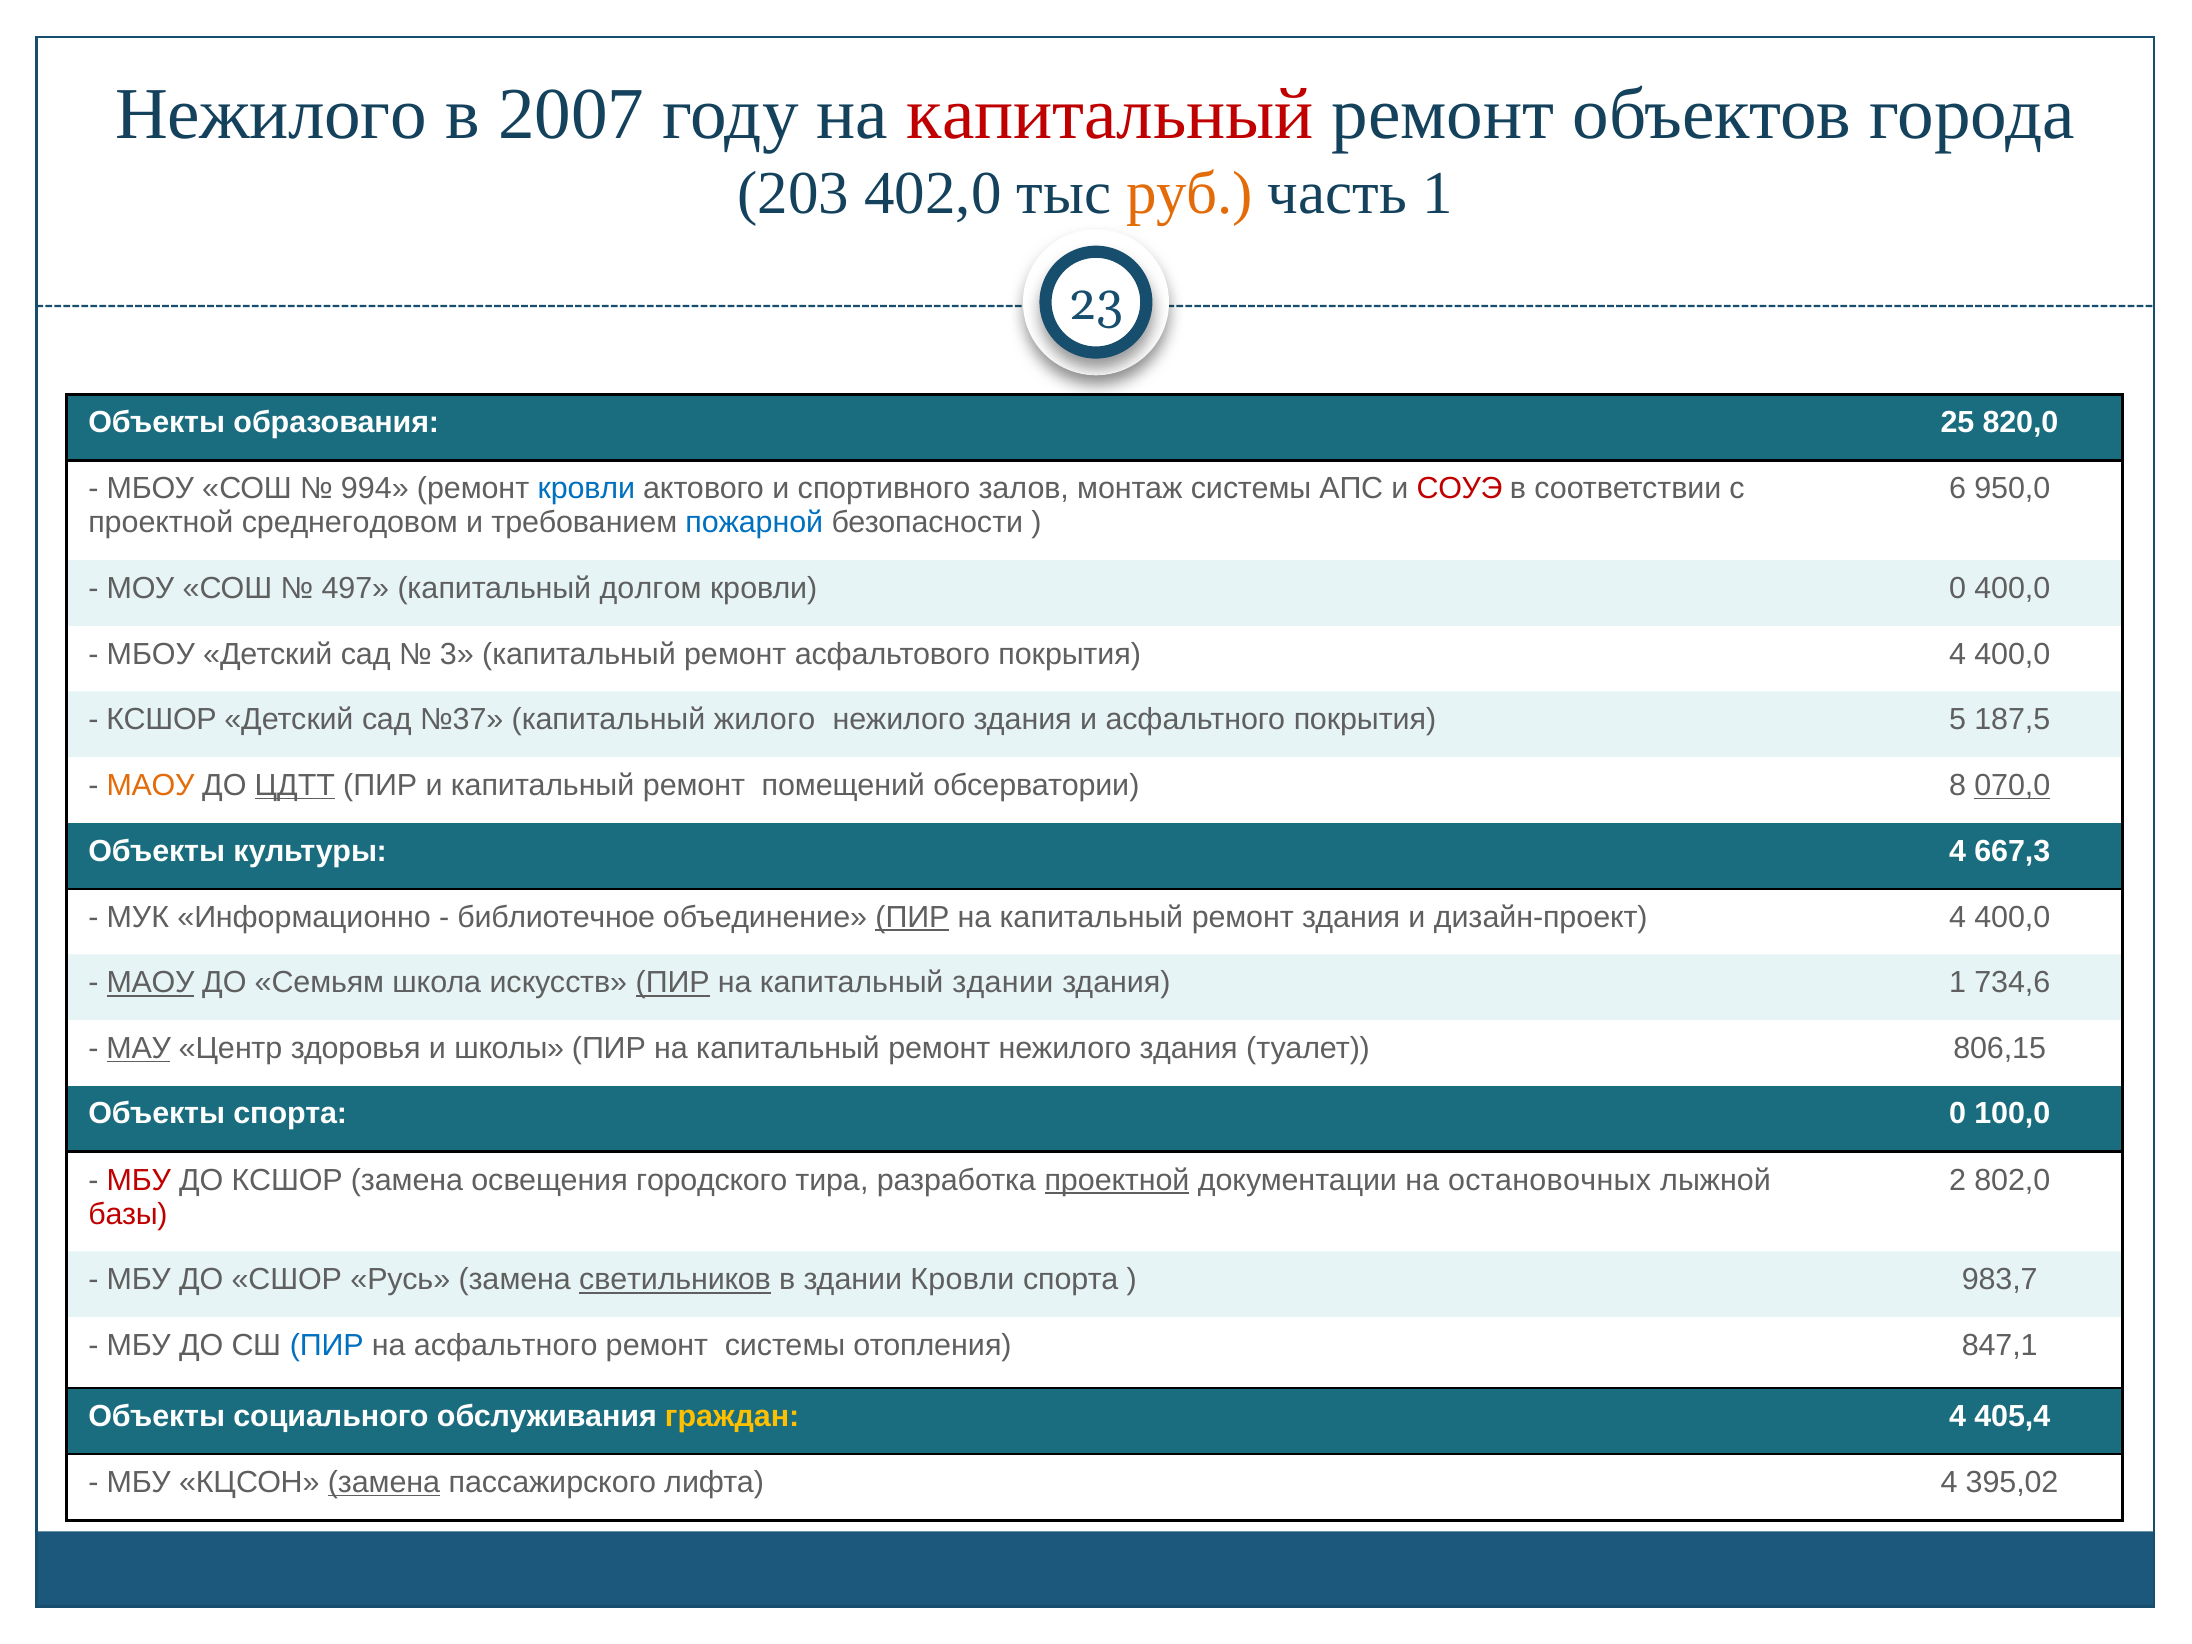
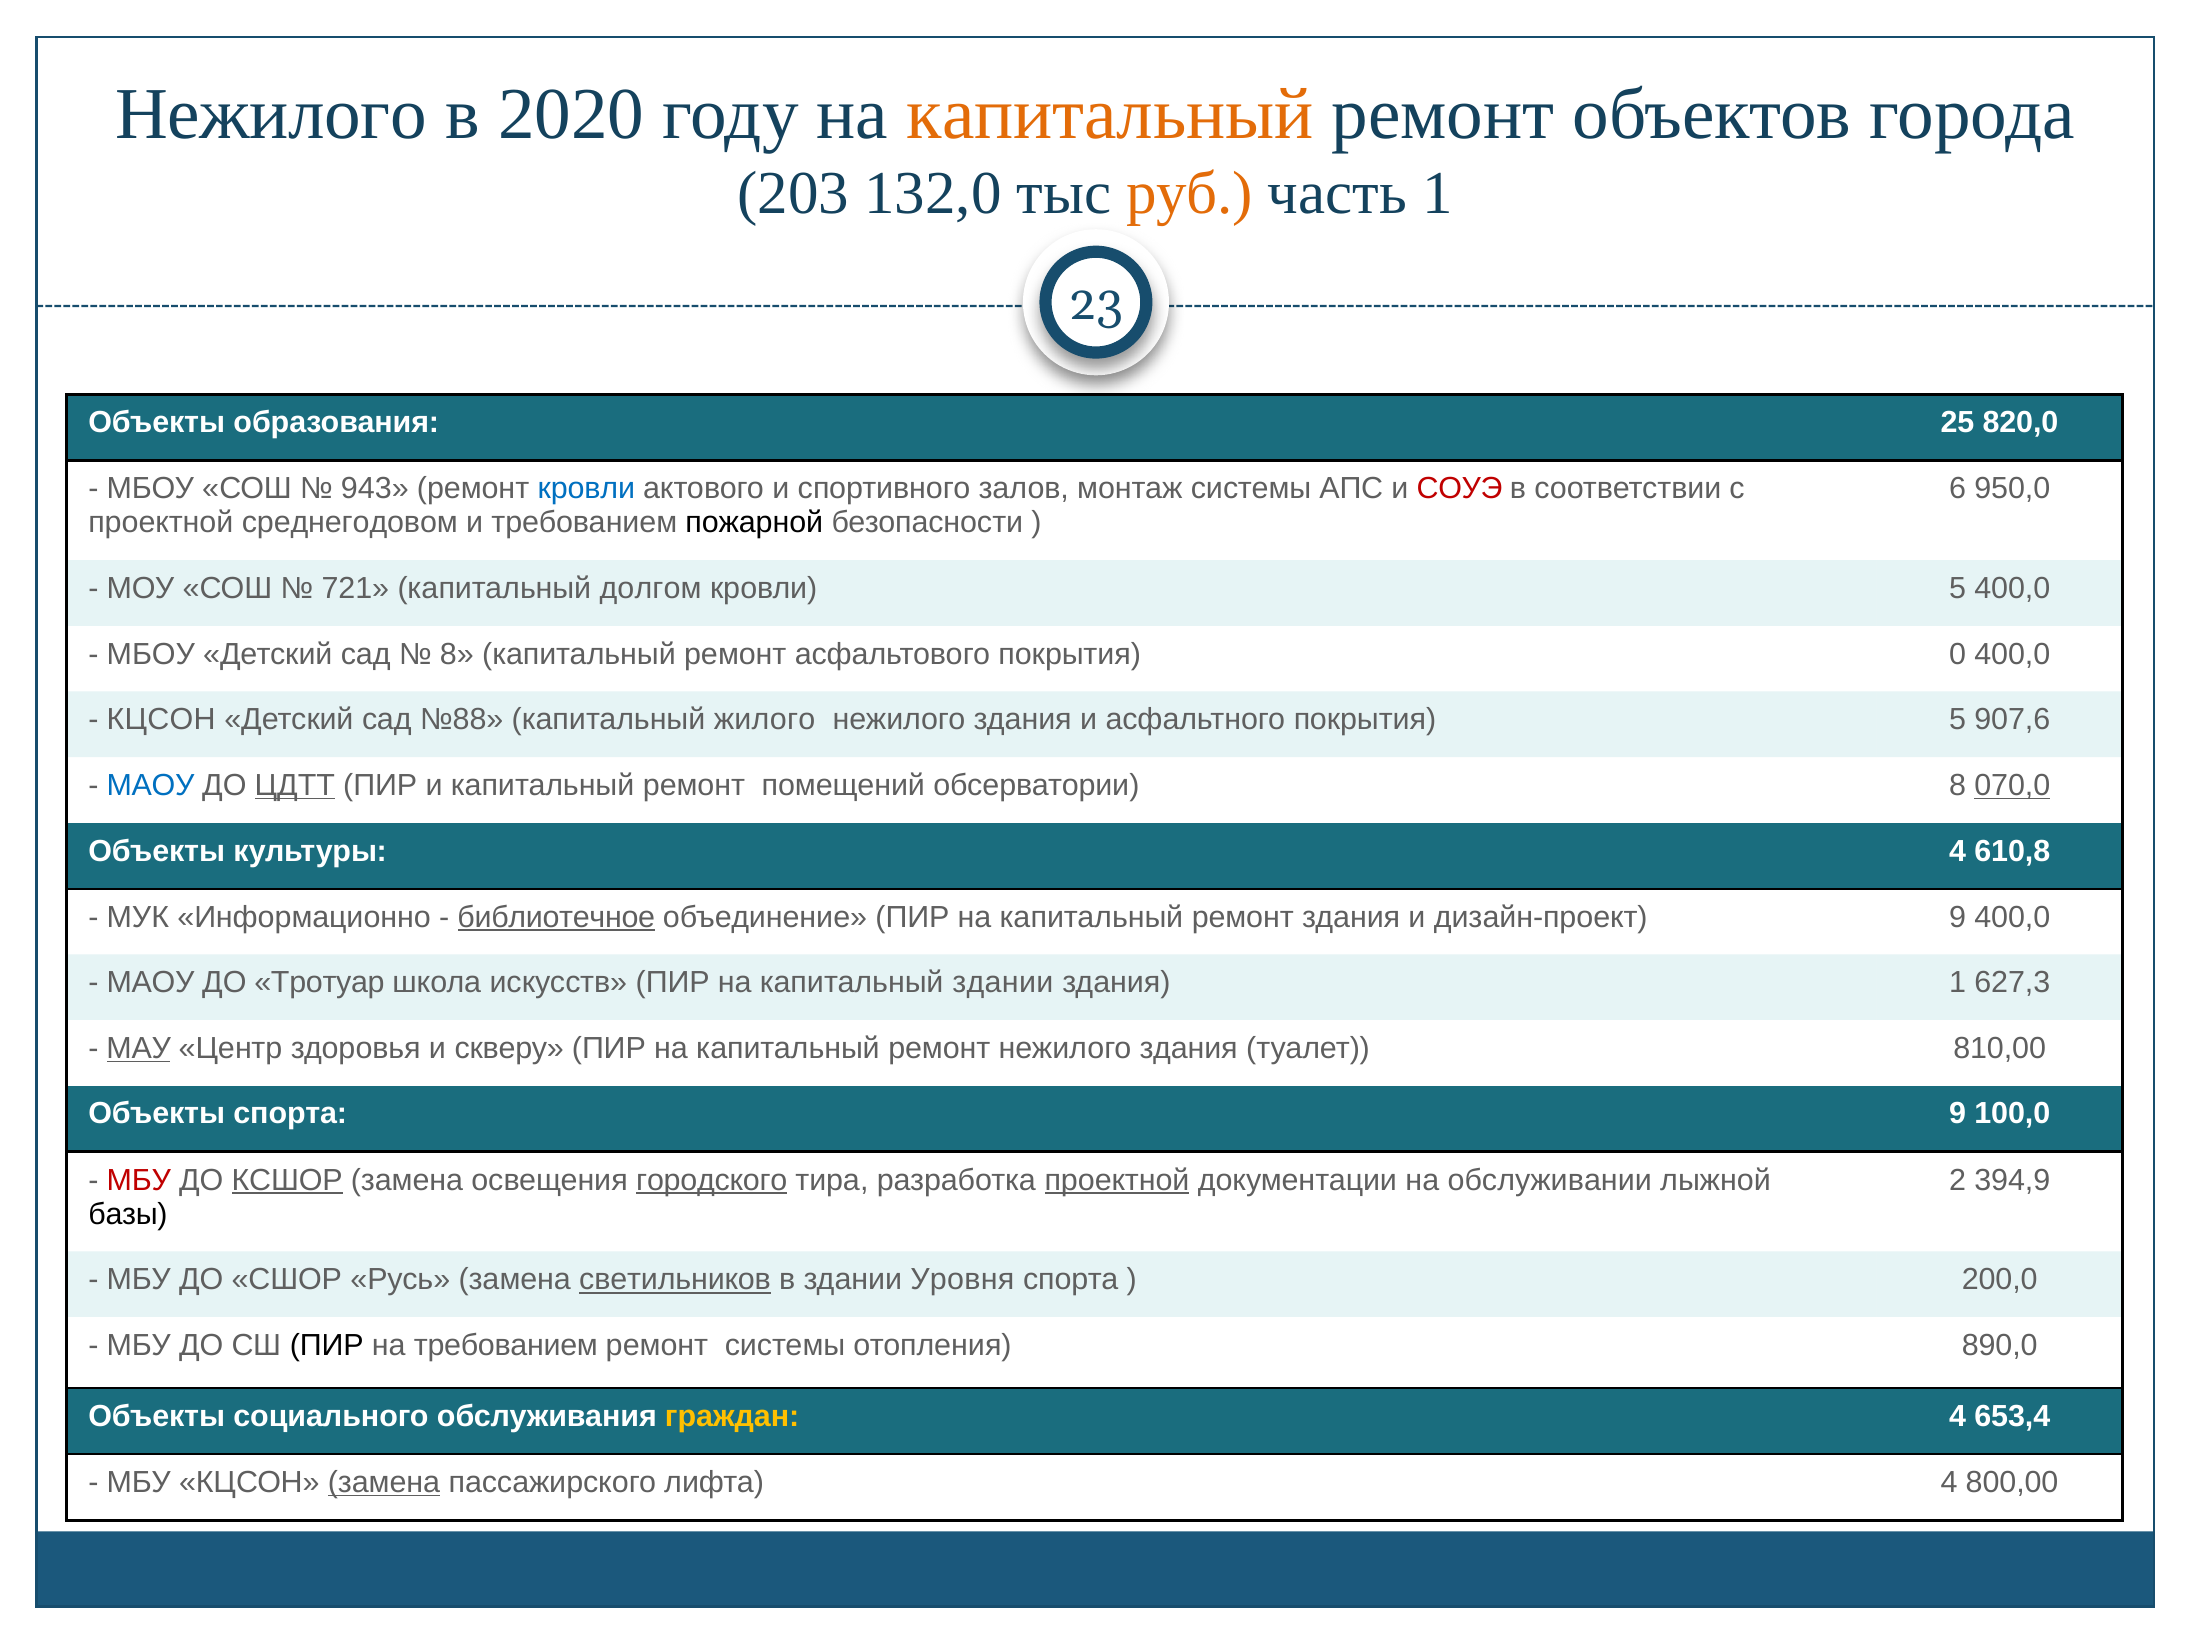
2007: 2007 -> 2020 (571, 114)
капитальный colour: red -> orange (1110, 114)
402,0: 402,0 -> 132,0 (933, 194)
994: 994 -> 943 (375, 489)
пожарной colour: blue -> black (754, 523)
497: 497 -> 721 (355, 588)
кровли 0: 0 -> 5 (1958, 588)
3: 3 -> 8 (457, 654)
покрытия 4: 4 -> 0 (1958, 654)
КСШОР: КСШОР -> КЦСОН (161, 720)
№37: №37 -> №88 (462, 720)
187,5: 187,5 -> 907,6 (2012, 720)
МАОУ colour: orange -> blue (151, 785)
667,3: 667,3 -> 610,8 (2012, 851)
библиотечное underline: none -> present (556, 917)
ПИР underline: present -> none (912, 917)
дизайн-проект 4: 4 -> 9 (1958, 917)
МАОУ underline: present -> none (151, 983)
Семьям: Семьям -> Тротуар (320, 983)
ПИР underline: present -> none (673, 983)
734,6: 734,6 -> 627,3 (2012, 983)
школы: школы -> скверу (509, 1048)
806,15: 806,15 -> 810,00 (2000, 1048)
спорта 0: 0 -> 9 (1958, 1114)
КСШОР underline: none -> present (287, 1180)
городского underline: none -> present (712, 1180)
остановочных: остановочных -> обслуживании (1550, 1180)
802,0: 802,0 -> 394,9 (2012, 1180)
базы colour: red -> black (128, 1214)
здании Кровли: Кровли -> Уровня (962, 1280)
983,7: 983,7 -> 200,0 (2000, 1280)
ПИР colour: blue -> black (327, 1345)
на асфальтного: асфальтного -> требованием (506, 1345)
847,1: 847,1 -> 890,0 (2000, 1345)
405,4: 405,4 -> 653,4 (2012, 1416)
395,02: 395,02 -> 800,00 (2012, 1482)
